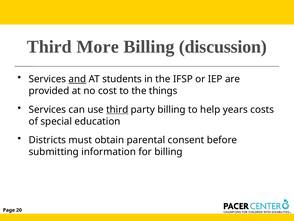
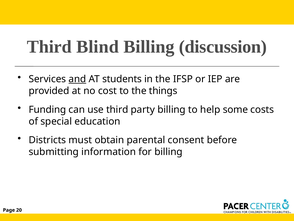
More: More -> Blind (98, 47)
Services: Services -> Funding (47, 109)
third underline: present -> none (117, 109)
years: years -> some (235, 109)
